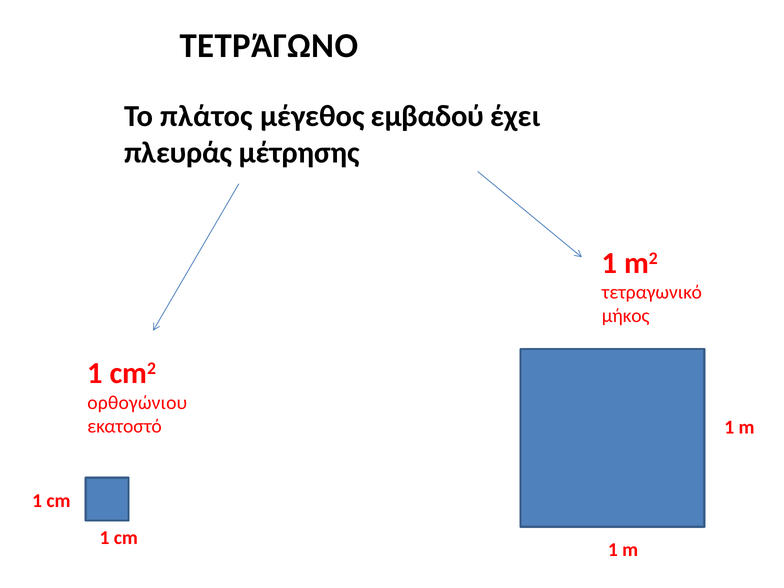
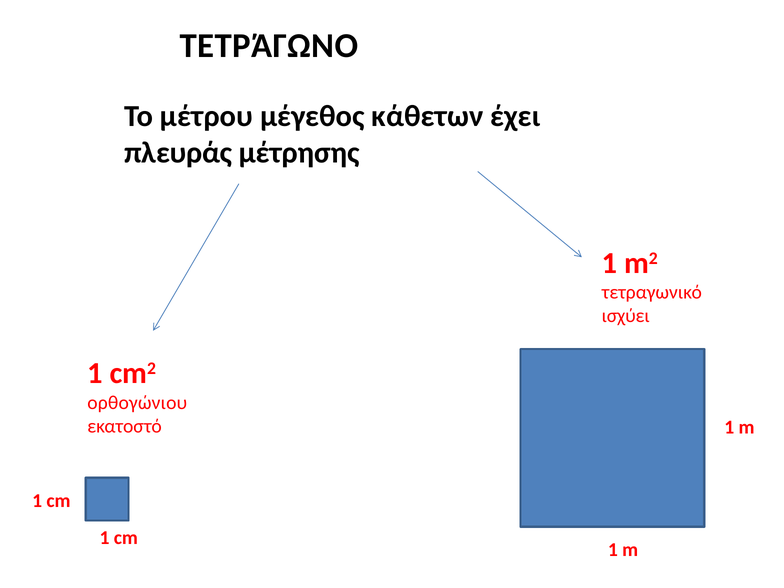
πλάτος: πλάτος -> μέτρου (207, 116)
εμβαδού: εμβαδού -> κάθετων (427, 116)
μήκος: μήκος -> ισχύει (626, 316)
